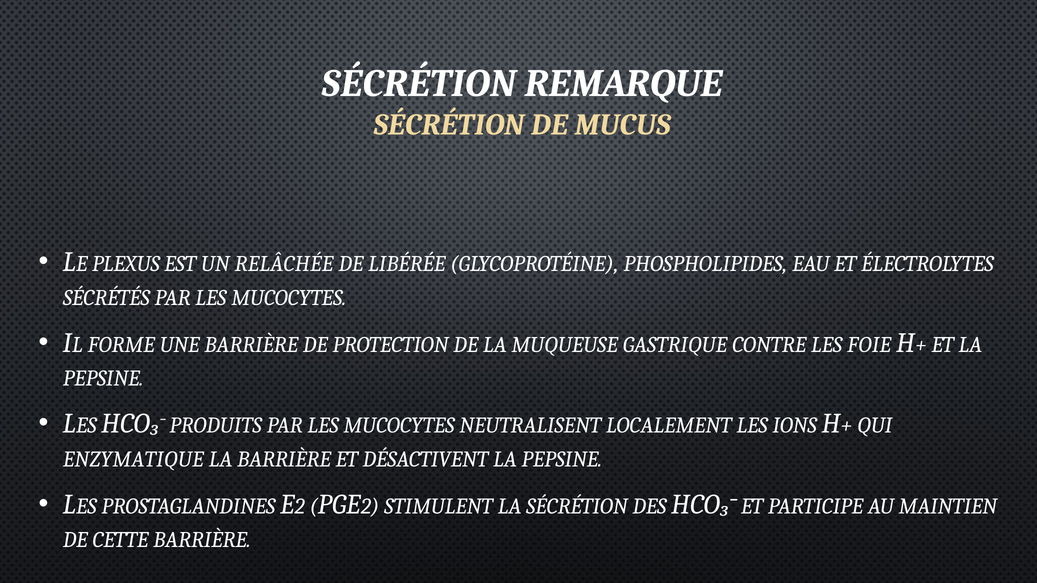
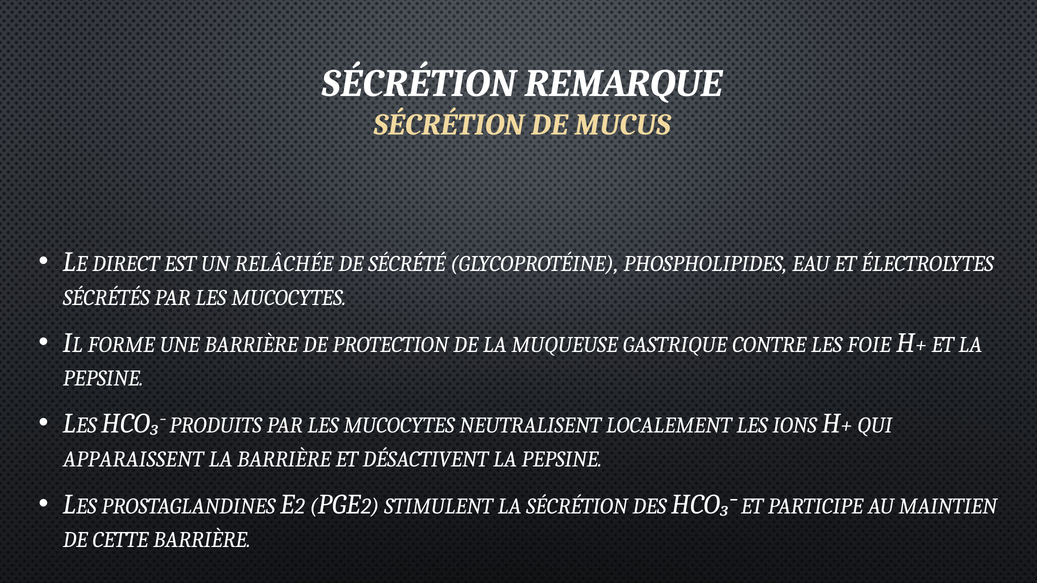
PLEXUS: PLEXUS -> DIRECT (126, 264)
LIBÉRÉE: LIBÉRÉE -> SÉCRÉTÉ (407, 264)
ENZYMATIQUE: ENZYMATIQUE -> APPARAISSENT (133, 459)
